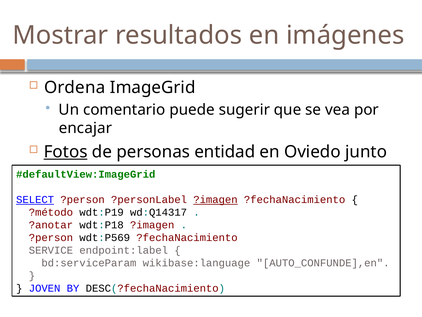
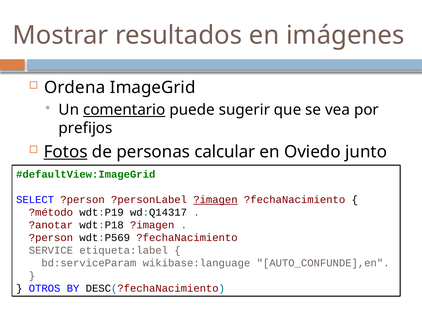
comentario underline: none -> present (124, 110)
encajar: encajar -> prefijos (86, 128)
entidad: entidad -> calcular (225, 152)
SELECT underline: present -> none (35, 199)
endpoint:label: endpoint:label -> etiqueta:label (124, 250)
JOVEN: JOVEN -> OTROS (45, 288)
